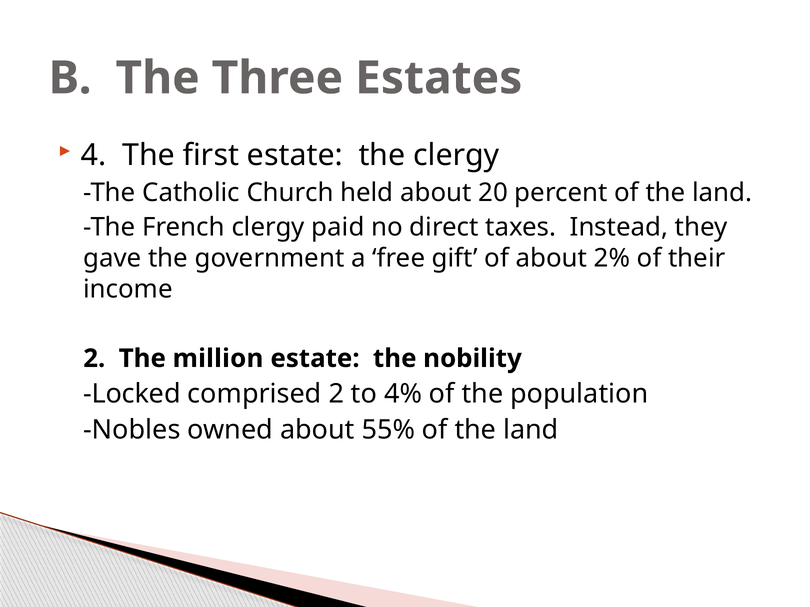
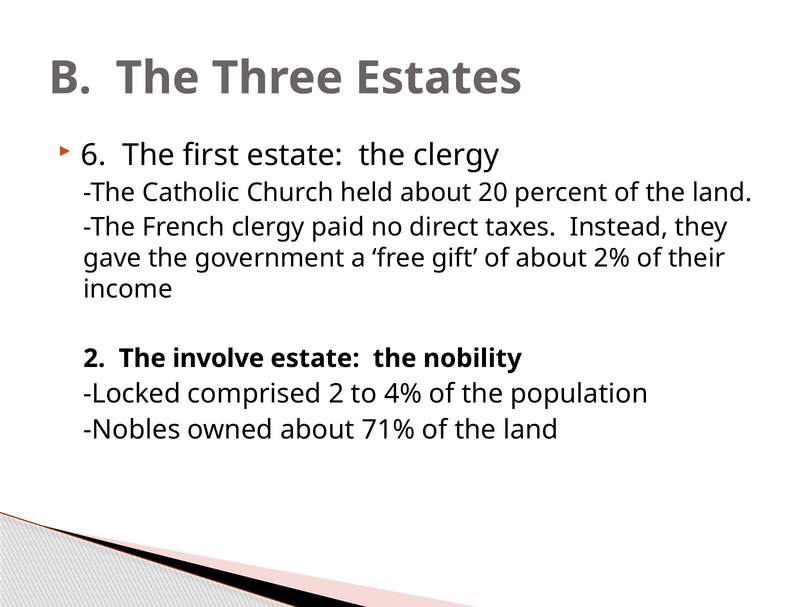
4: 4 -> 6 (94, 156)
million: million -> involve (218, 359)
55%: 55% -> 71% (388, 430)
